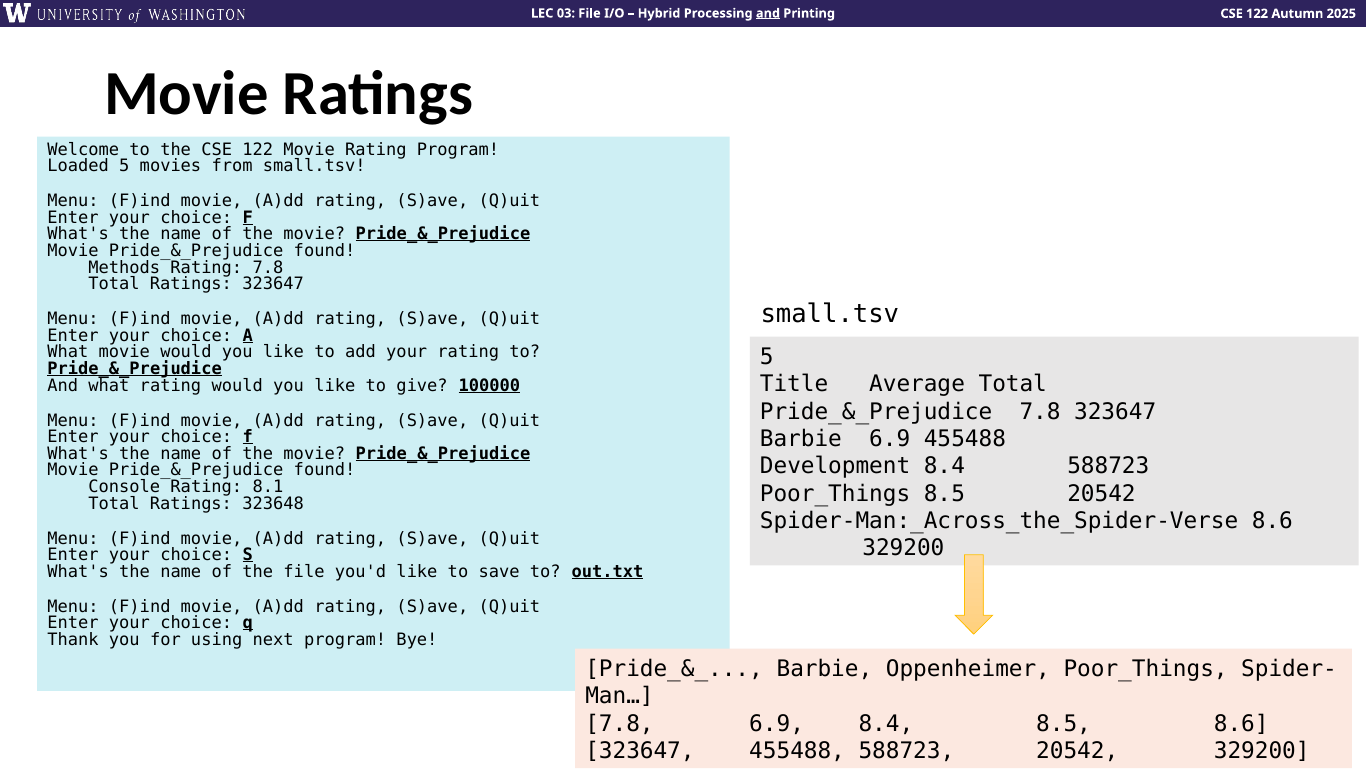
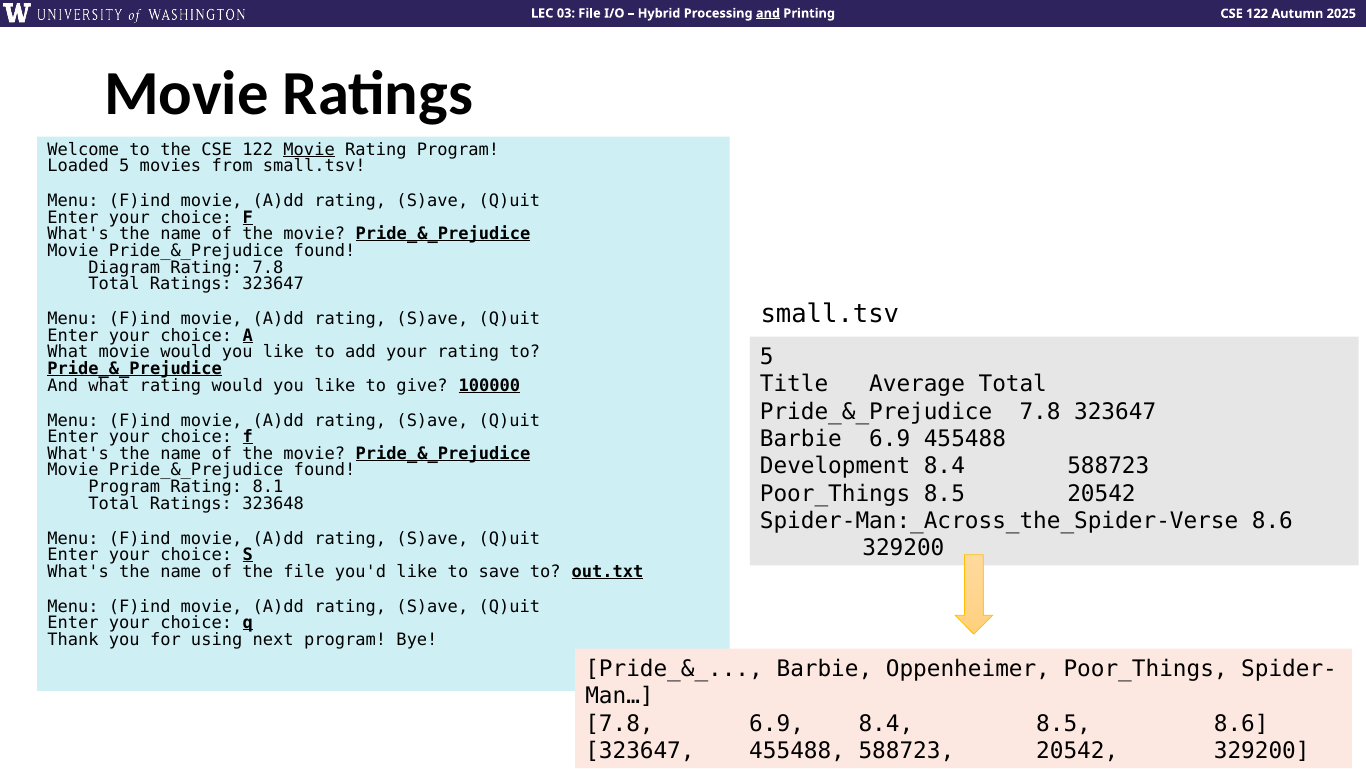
Movie underline: none -> present (309, 149)
Methods: Methods -> Diagram (124, 267)
Console: Console -> Program (124, 486)
